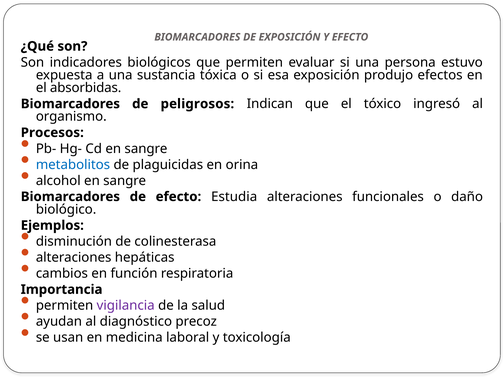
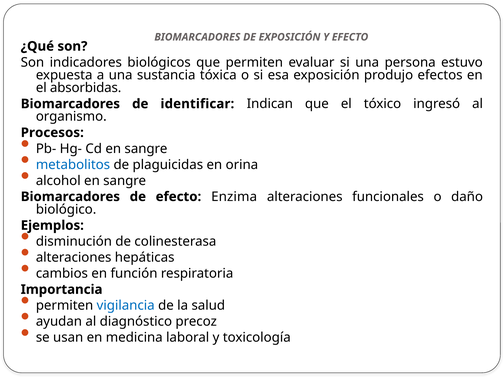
peligrosos: peligrosos -> identificar (197, 104)
Estudia: Estudia -> Enzima (234, 197)
vigilancia colour: purple -> blue (126, 305)
